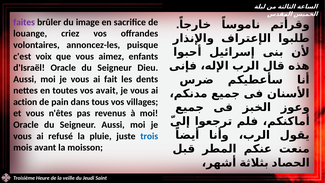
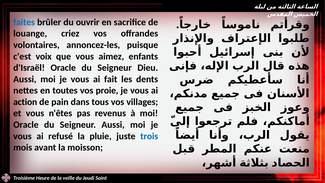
faites colour: purple -> blue (24, 22)
image: image -> ouvrir (88, 22)
avait: avait -> proie (107, 90)
